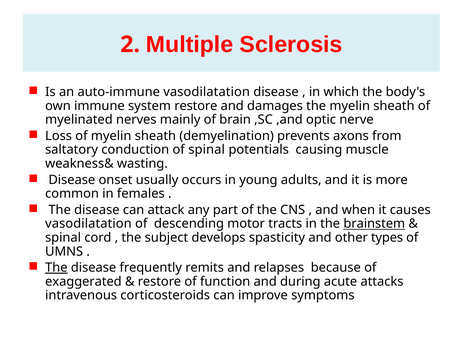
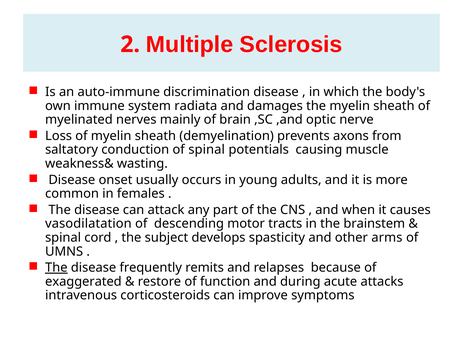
auto-immune vasodilatation: vasodilatation -> discrimination (207, 92)
system restore: restore -> radiata (196, 106)
brainstem underline: present -> none (374, 224)
types: types -> arms (387, 238)
